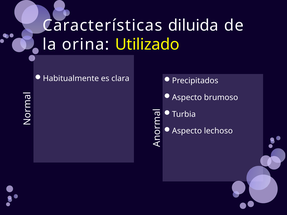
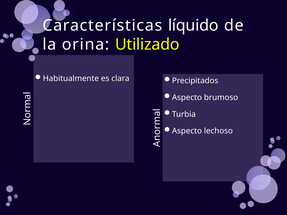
diluida: diluida -> líquido (193, 25)
